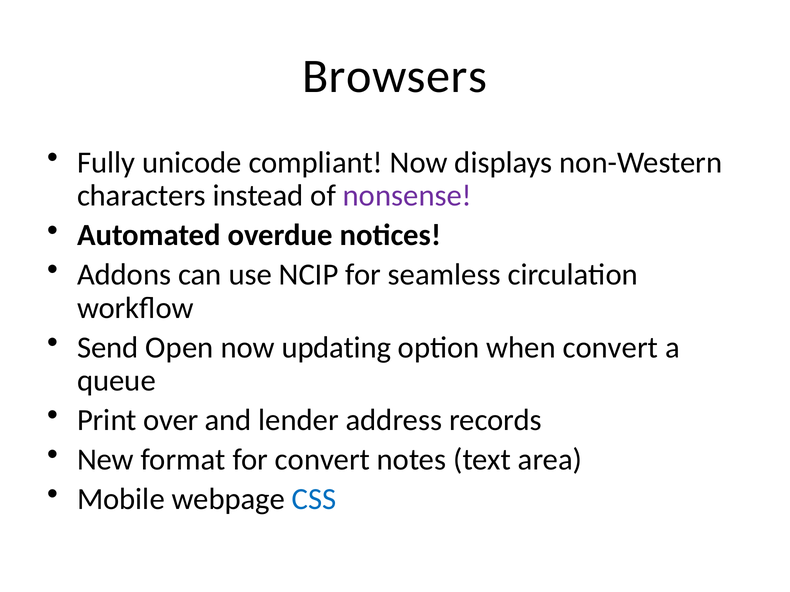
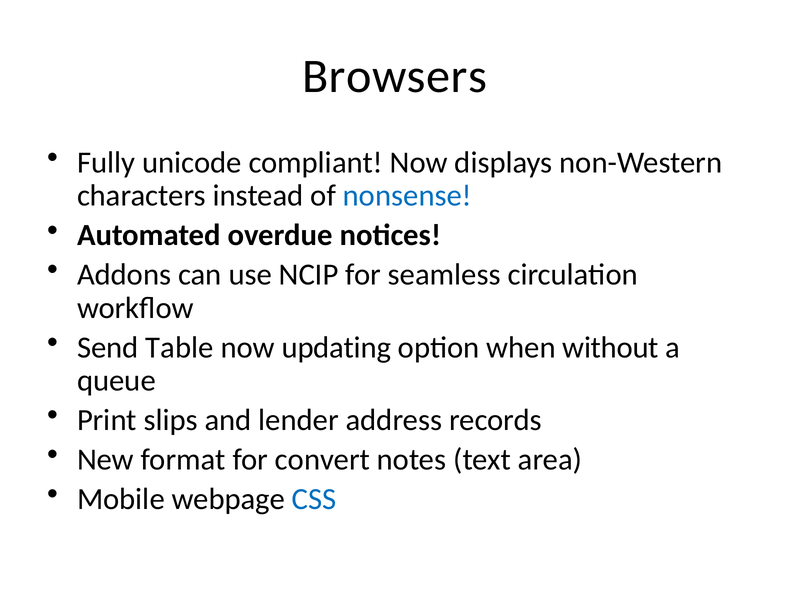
nonsense colour: purple -> blue (407, 196)
Open: Open -> Table (180, 348)
when convert: convert -> without (611, 348)
over: over -> slips (171, 420)
